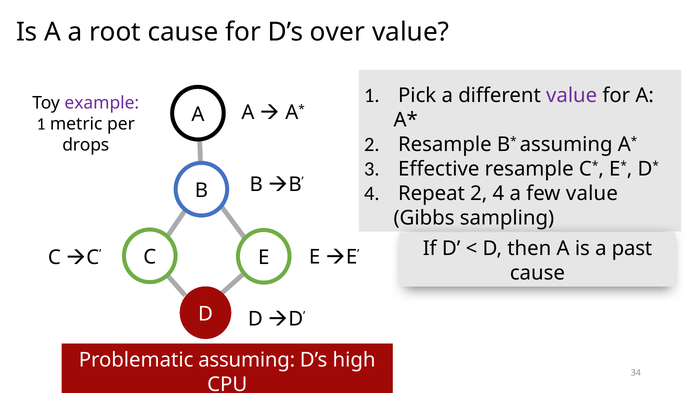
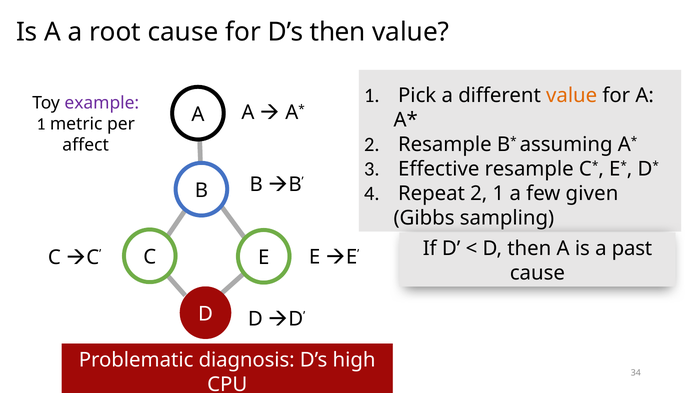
D’s over: over -> then (338, 32)
value colour: purple -> orange (572, 96)
drops: drops -> affect (86, 145)
2 4: 4 -> 1 (498, 194)
few value: value -> given (592, 194)
Problematic assuming: assuming -> diagnosis (247, 360)
